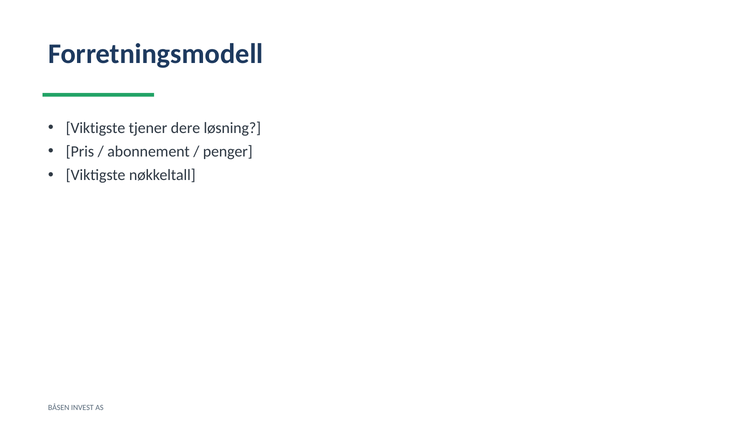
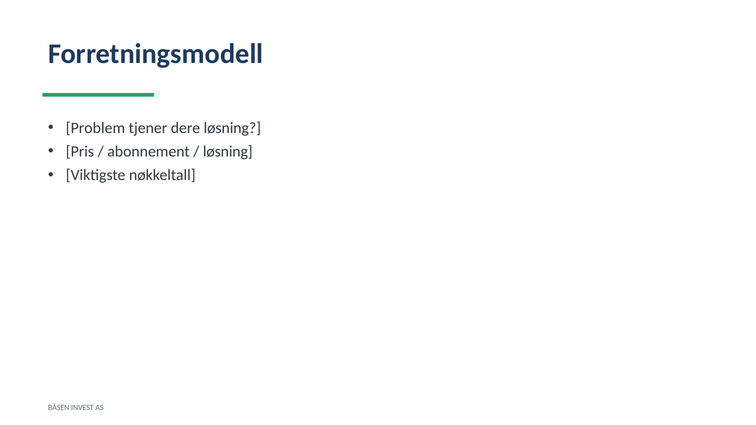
Viktigste: Viktigste -> Problem (95, 128)
penger: penger -> løsning (228, 152)
